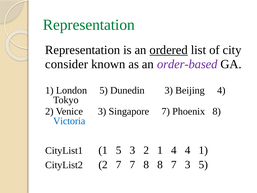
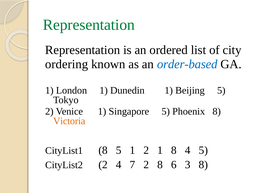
ordered underline: present -> none (169, 50)
consider: consider -> ordering (67, 64)
order-based colour: purple -> blue (187, 64)
London 5: 5 -> 1 (104, 90)
Dunedin 3: 3 -> 1 (169, 90)
Beijing 4: 4 -> 5 (221, 90)
Venice 3: 3 -> 1 (102, 111)
Singapore 7: 7 -> 5 (166, 111)
Victoria colour: blue -> orange (69, 121)
CityList1 1: 1 -> 8 (103, 150)
5 3: 3 -> 1 (133, 150)
1 4: 4 -> 8 (174, 150)
4 1: 1 -> 5 (203, 150)
2 7: 7 -> 4 (119, 164)
7 8: 8 -> 2 (146, 164)
8 7: 7 -> 6 (174, 164)
3 5: 5 -> 8 (203, 164)
